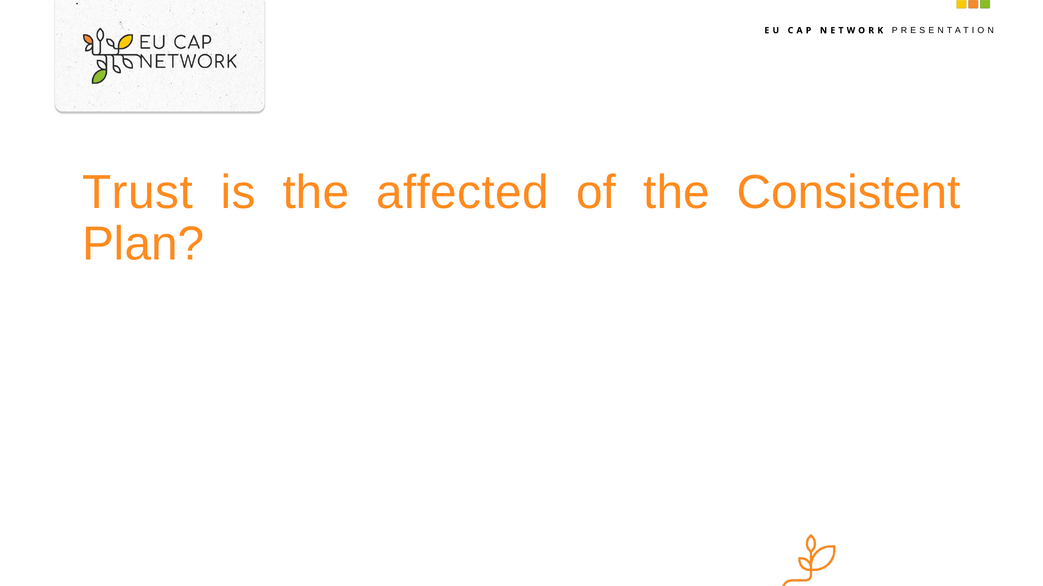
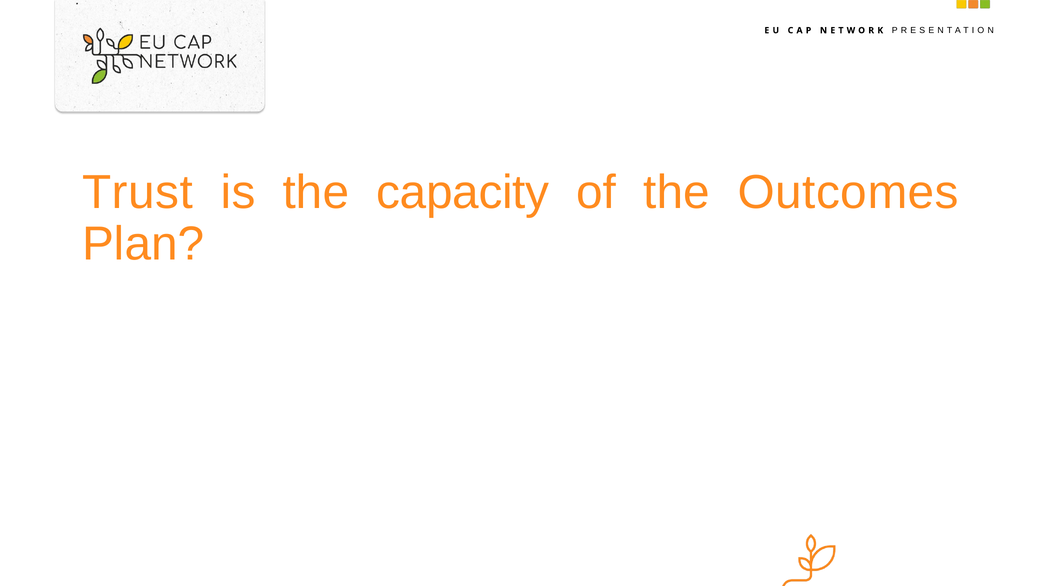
affected: affected -> capacity (463, 193)
Consistent: Consistent -> Outcomes (848, 193)
